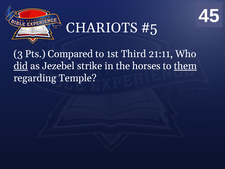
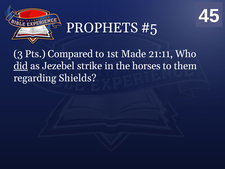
CHARIOTS: CHARIOTS -> PROPHETS (102, 28)
Third: Third -> Made (134, 54)
them underline: present -> none (185, 66)
Temple: Temple -> Shields (78, 78)
